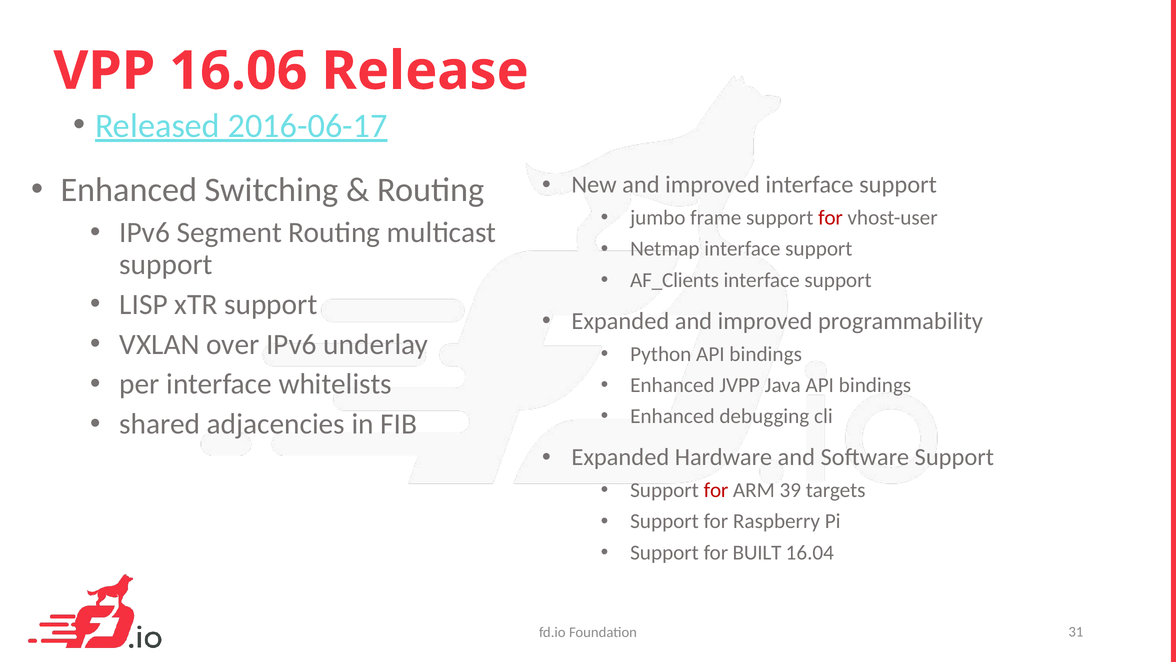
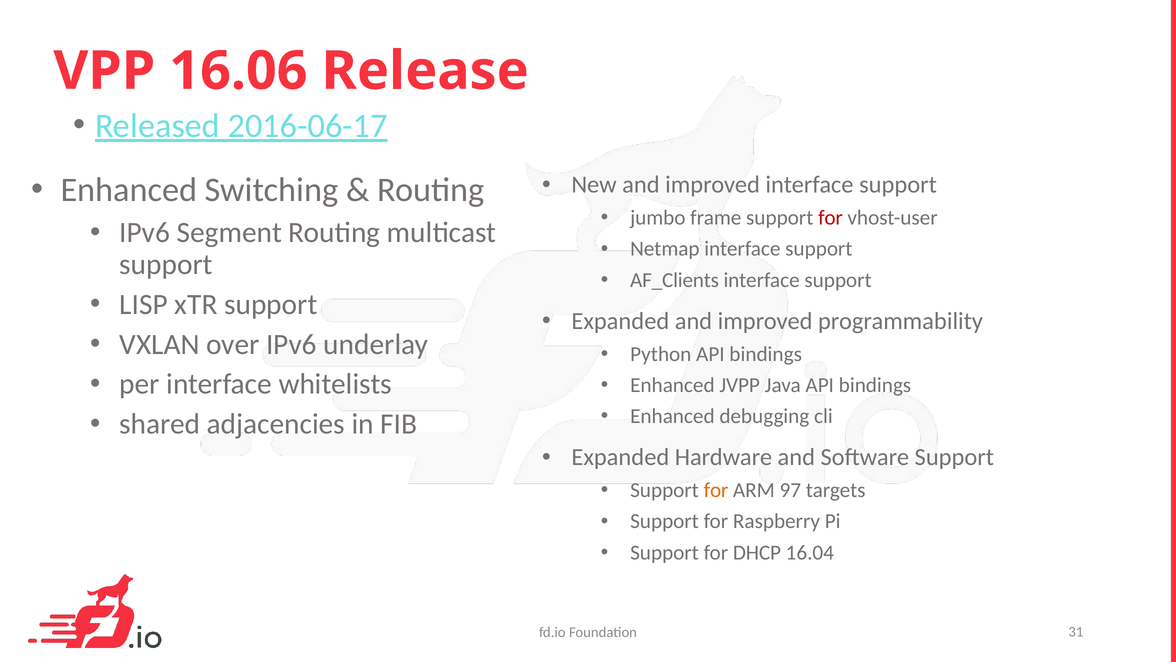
for colour: red -> orange (716, 490)
39: 39 -> 97 (790, 490)
BUILT: BUILT -> DHCP (757, 552)
